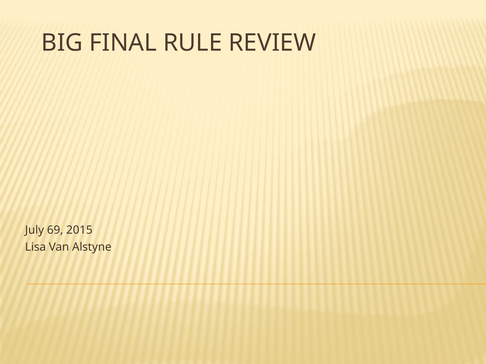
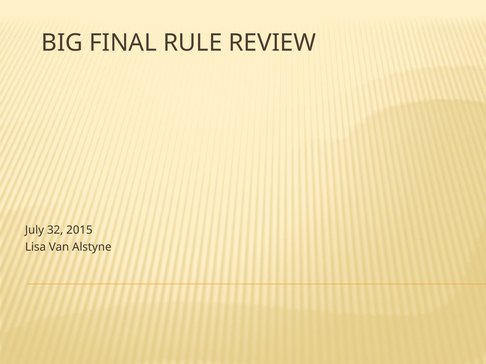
69: 69 -> 32 (55, 230)
